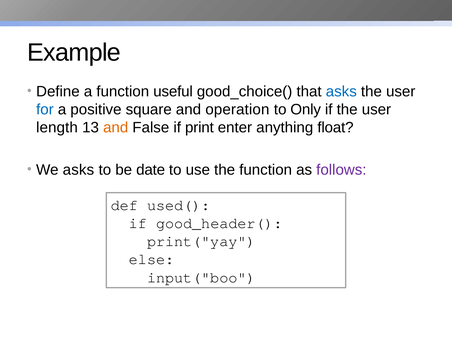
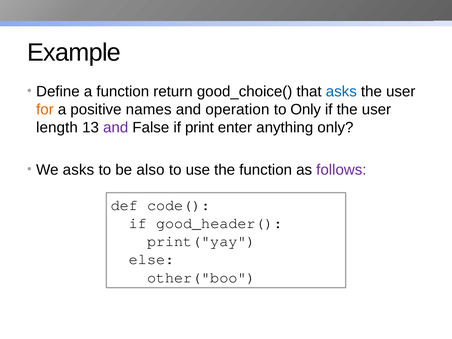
useful: useful -> return (173, 91)
for colour: blue -> orange (45, 110)
square: square -> names (149, 110)
and colour: orange -> purple (116, 128)
anything float: float -> only (335, 128)
date: date -> also (150, 170)
used(: used( -> code( (179, 205)
input("boo: input("boo -> other("boo (201, 277)
